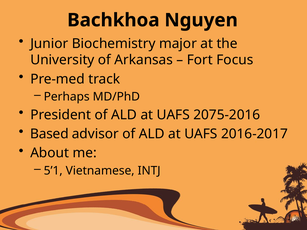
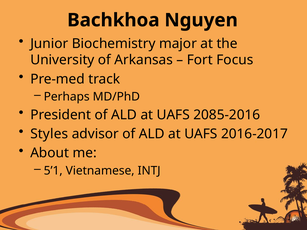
2075-2016: 2075-2016 -> 2085-2016 (227, 115)
Based: Based -> Styles (49, 134)
